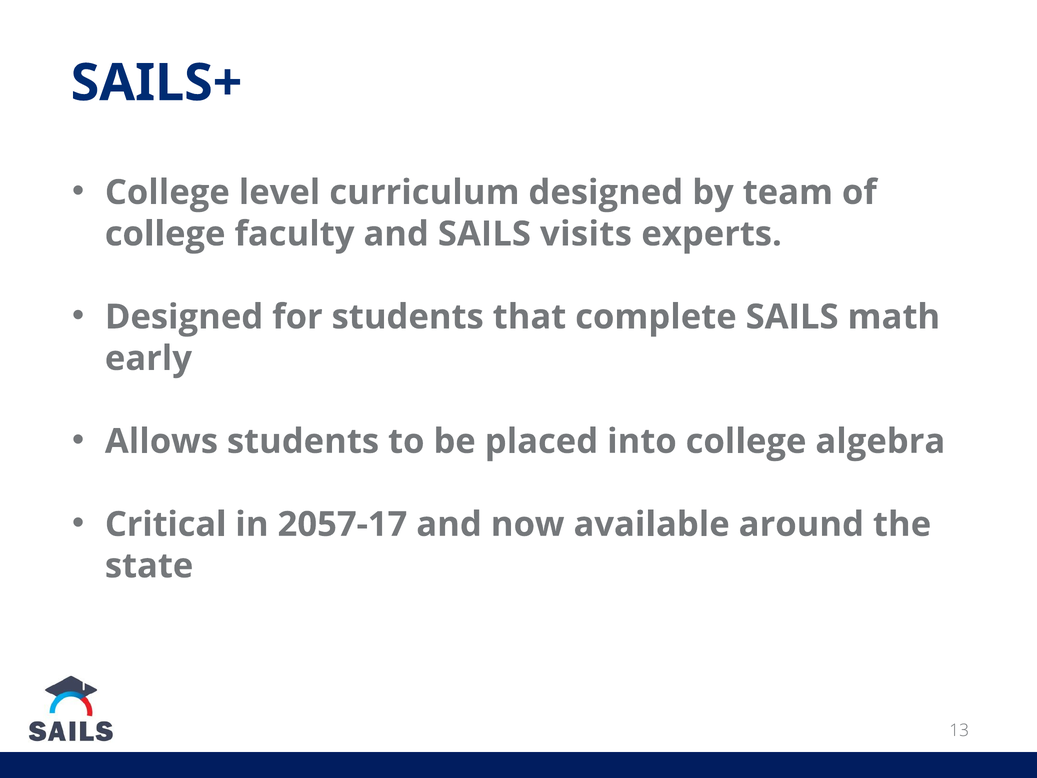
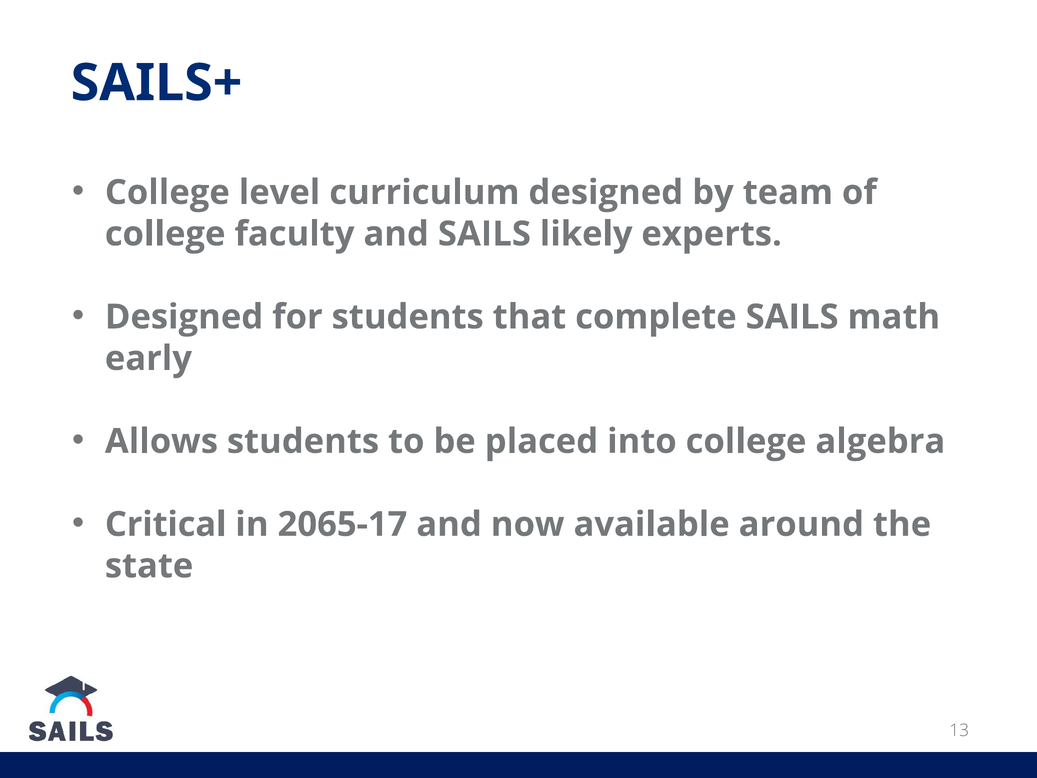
visits: visits -> likely (586, 234)
2057-17: 2057-17 -> 2065-17 (342, 524)
